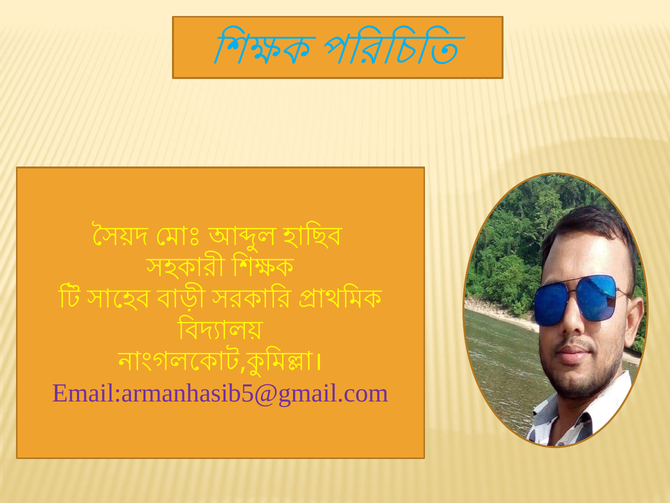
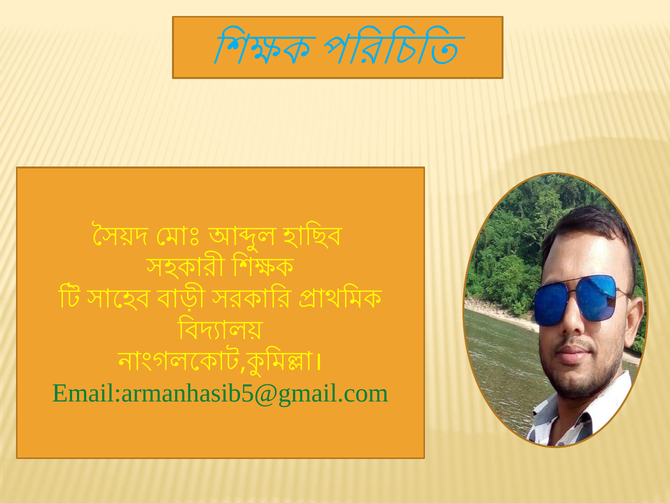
Email:armanhasib5@gmail.com colour: purple -> green (220, 393)
